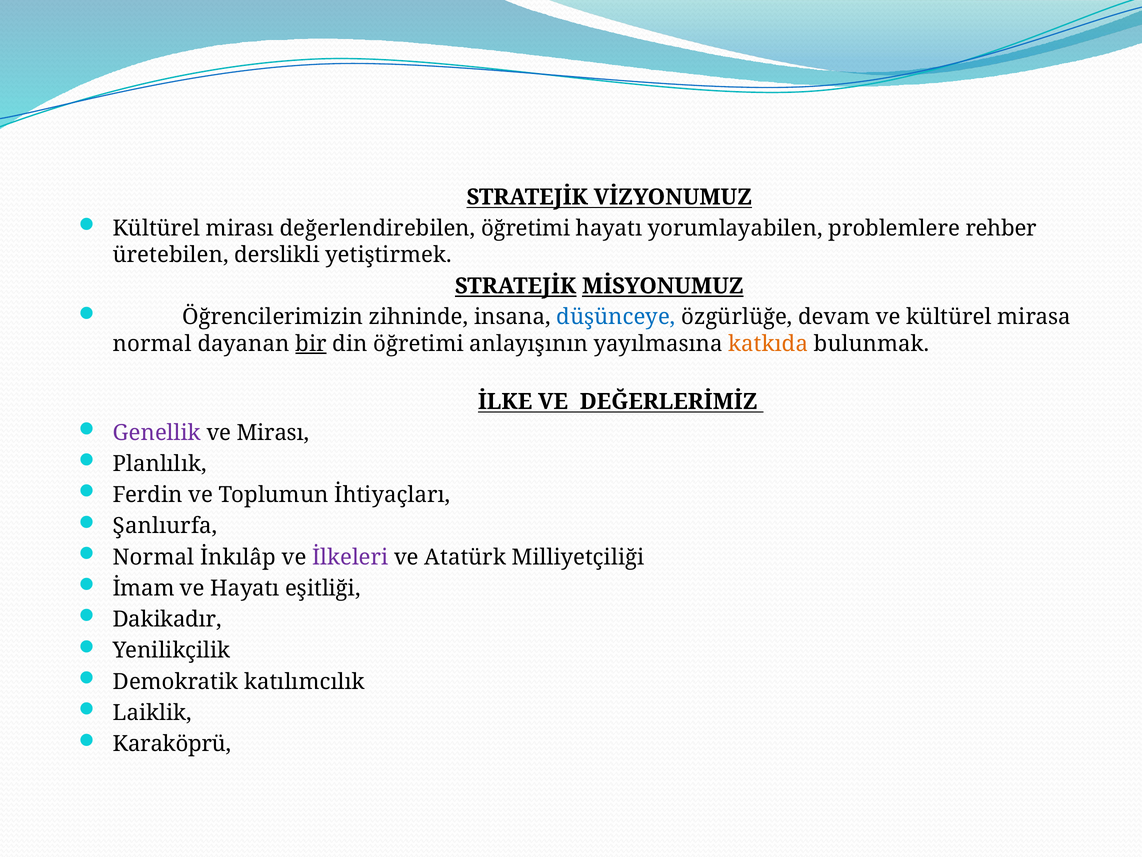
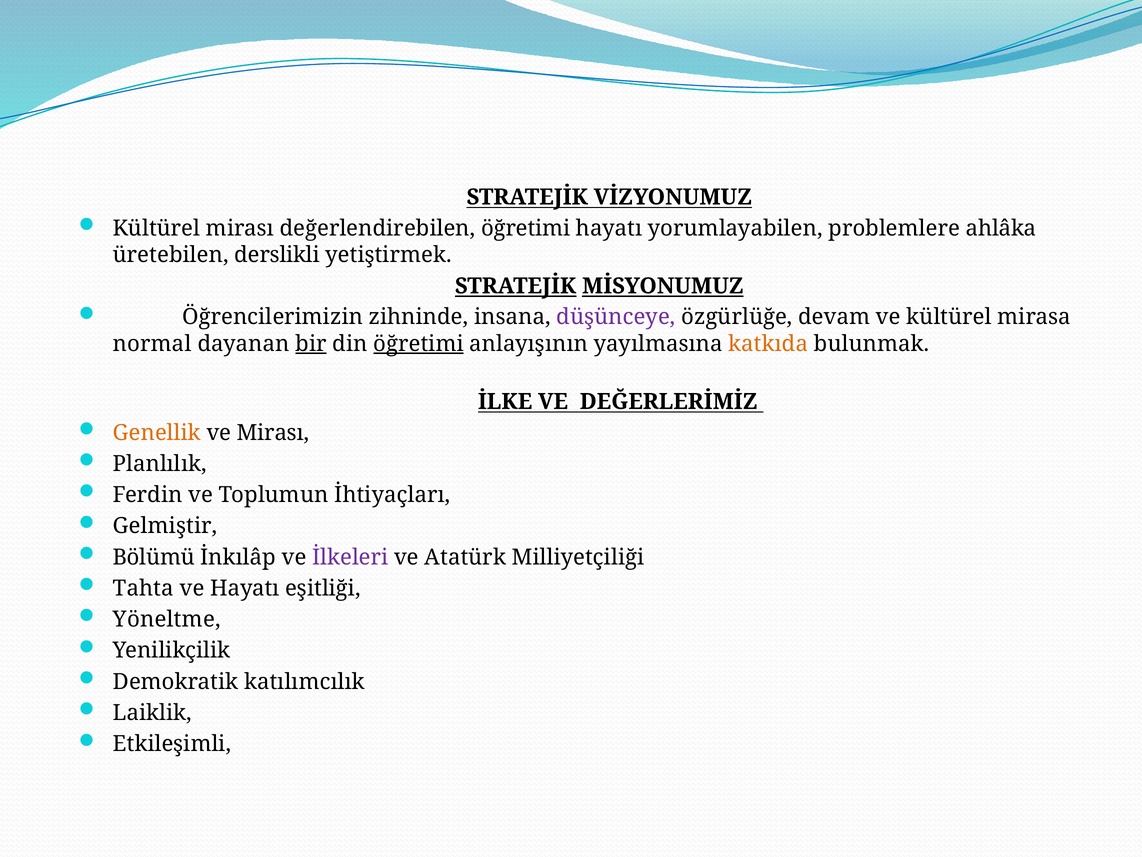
rehber: rehber -> ahlâka (1001, 228)
düşünceye colour: blue -> purple (616, 317)
öğretimi underline: none -> present (418, 344)
Genellik colour: purple -> orange (157, 432)
Şanlıurfa: Şanlıurfa -> Gelmiştir (165, 526)
Normal: Normal -> Bölümü (154, 557)
İmam: İmam -> Tahta (143, 588)
Dakikadır: Dakikadır -> Yöneltme (167, 619)
Karaköprü: Karaköprü -> Etkileşimli (172, 744)
